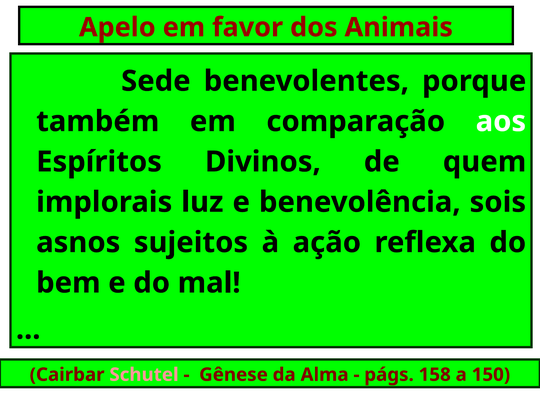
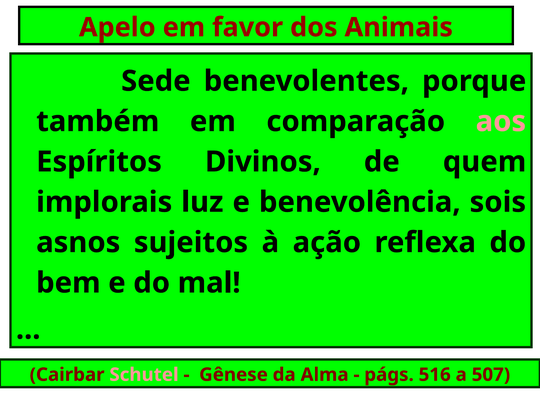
aos colour: white -> pink (501, 121)
158: 158 -> 516 (435, 375)
150: 150 -> 507 (491, 375)
